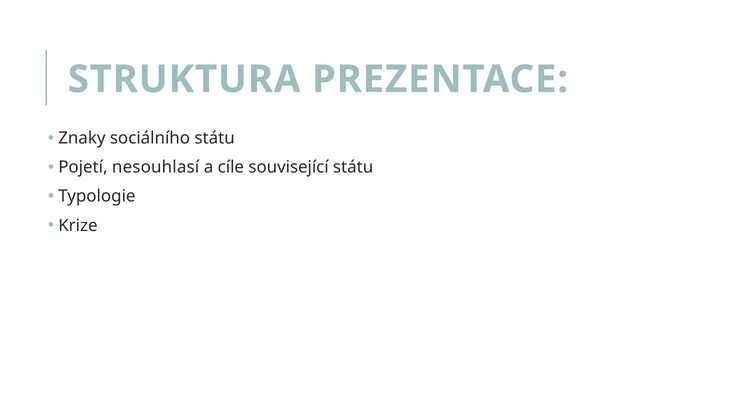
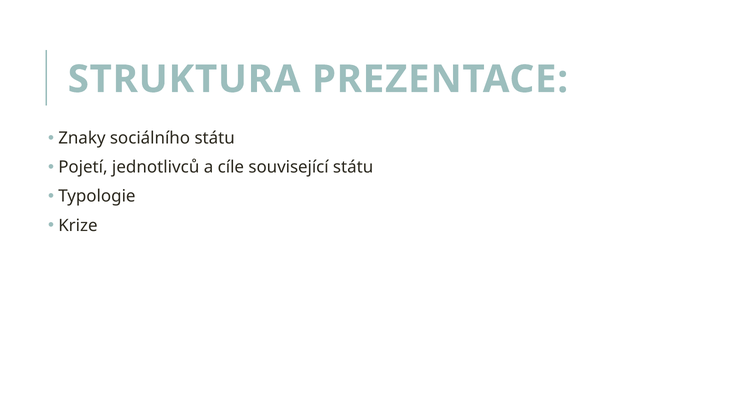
nesouhlasí: nesouhlasí -> jednotlivců (156, 167)
